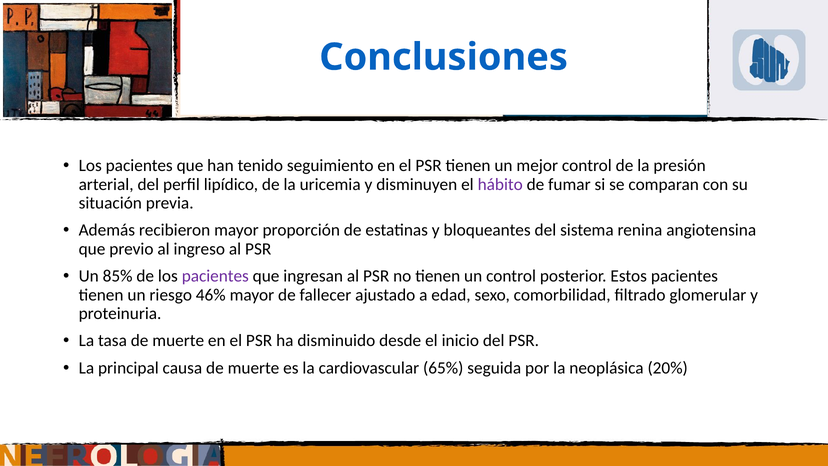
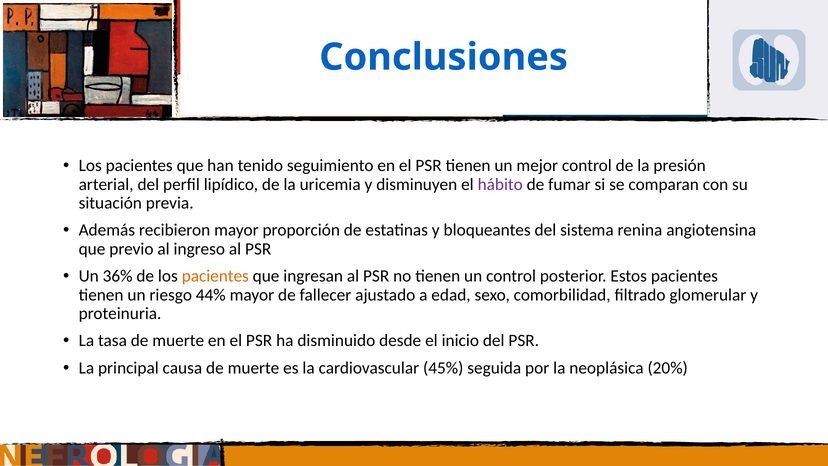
85%: 85% -> 36% (118, 276)
pacientes colour: purple -> orange (215, 276)
46%: 46% -> 44% (211, 295)
65%: 65% -> 45% (443, 368)
